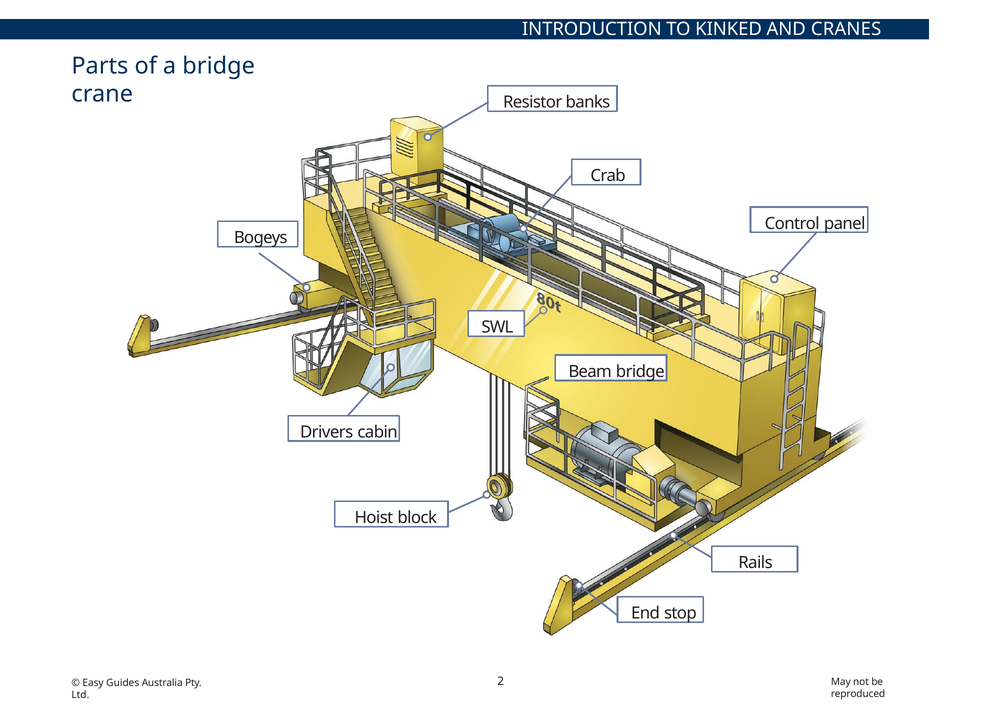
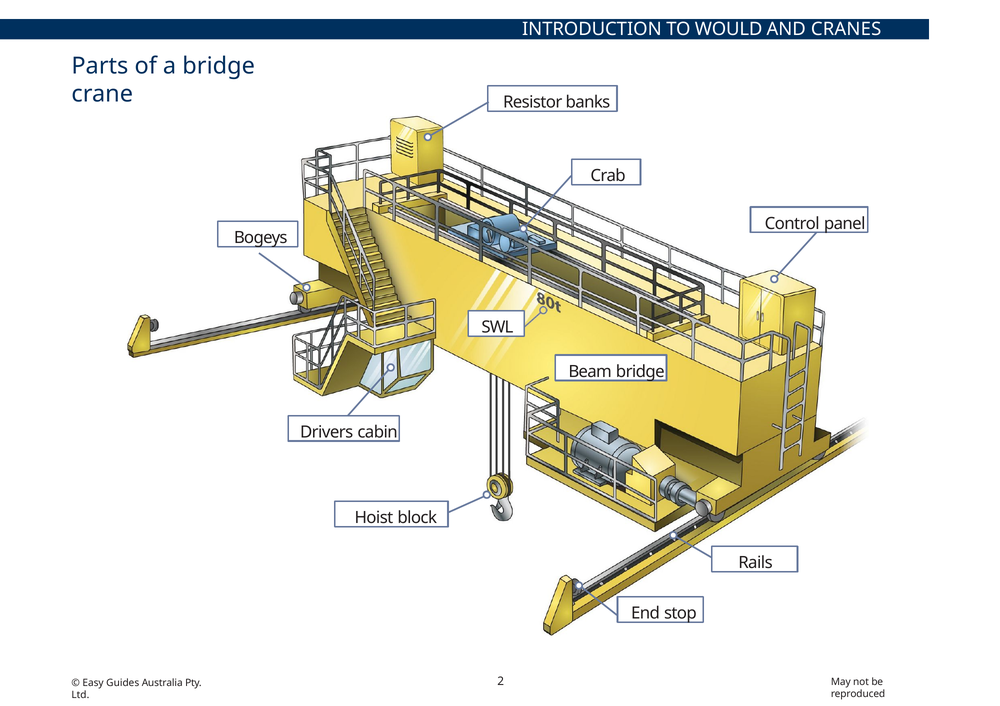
KINKED: KINKED -> WOULD (729, 29)
